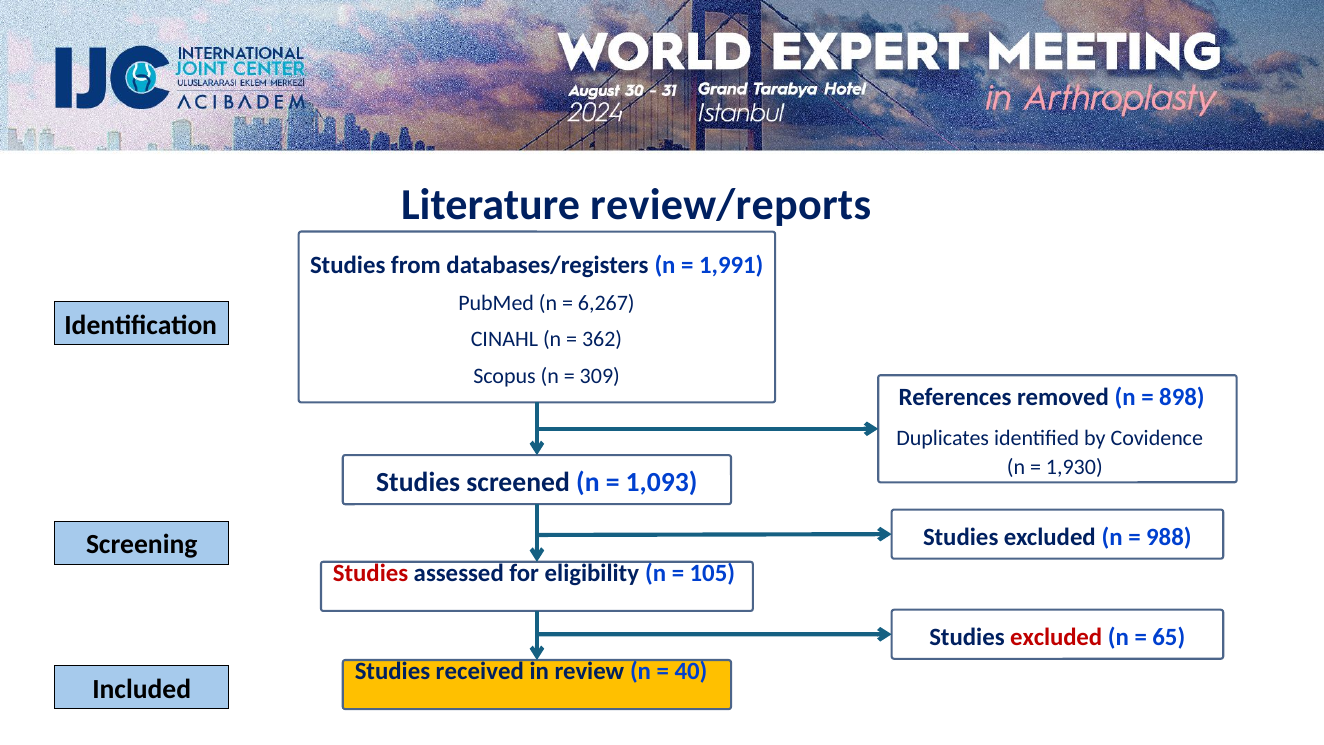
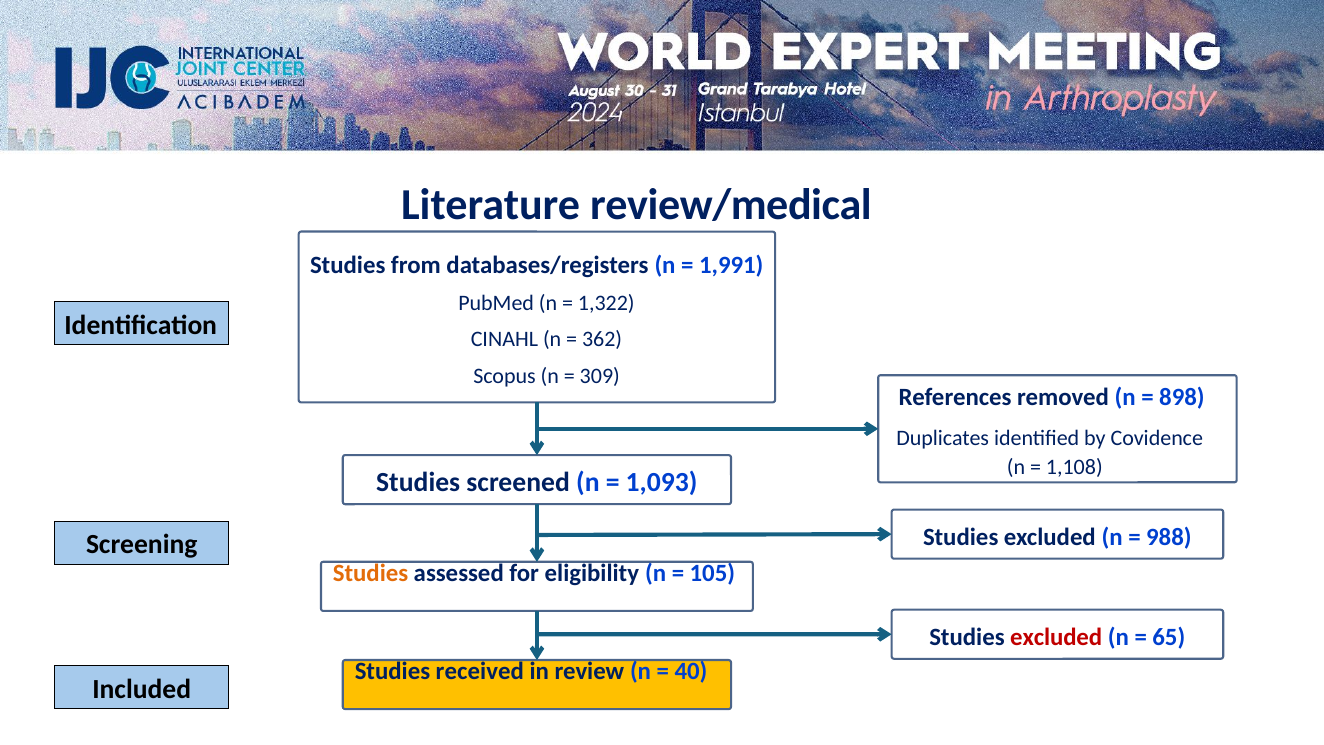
review/reports: review/reports -> review/medical (731, 205)
6,267: 6,267 -> 1,322 (606, 303)
1,930: 1,930 -> 1,108 (1074, 467)
Studies colour: red -> orange (371, 573)
